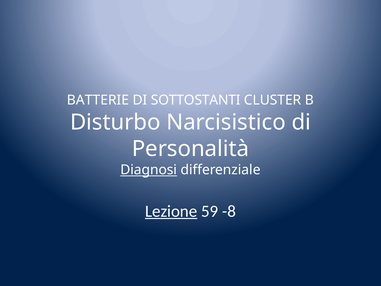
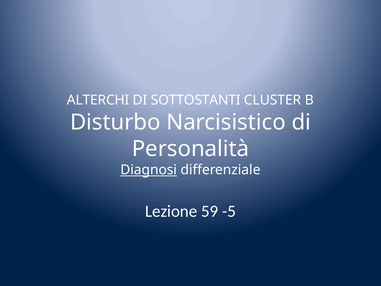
BATTERIE: BATTERIE -> ALTERCHI (98, 100)
Lezione underline: present -> none (171, 211)
-8: -8 -> -5 (229, 211)
